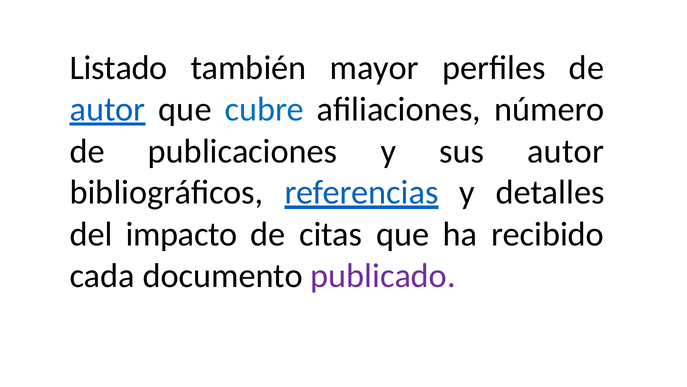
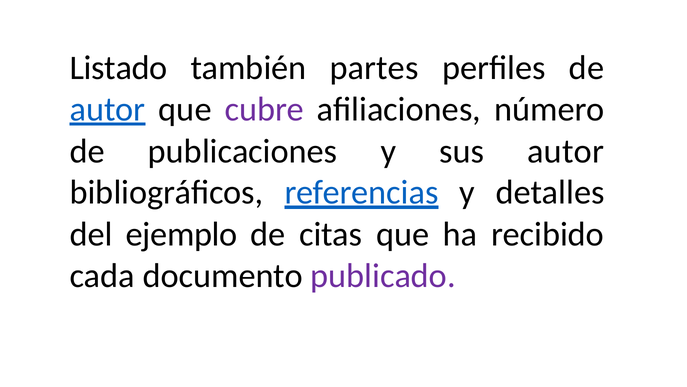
mayor: mayor -> partes (374, 68)
cubre colour: blue -> purple (264, 109)
impacto: impacto -> ejemplo (182, 234)
